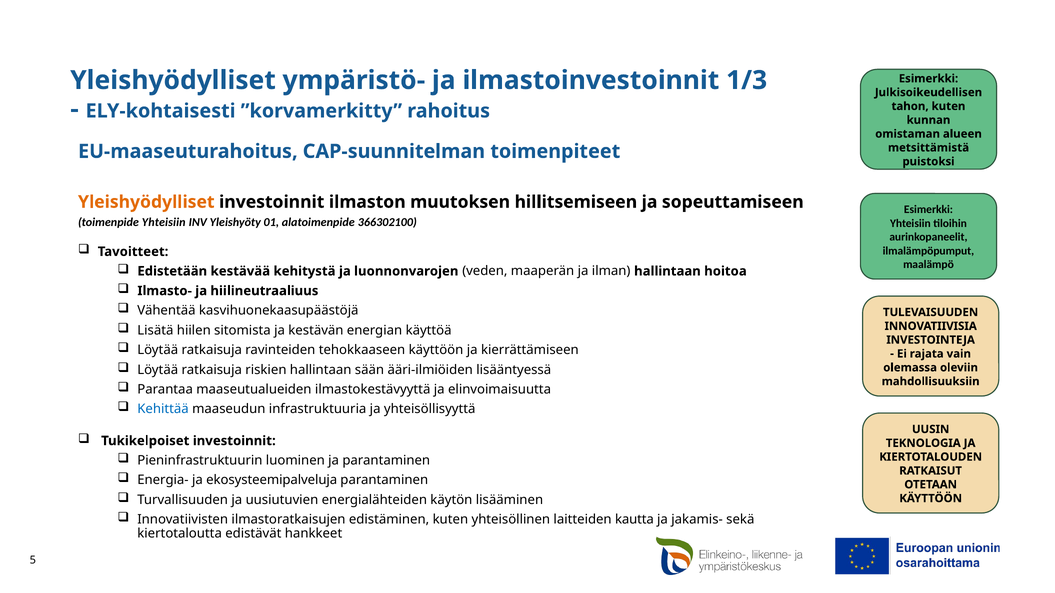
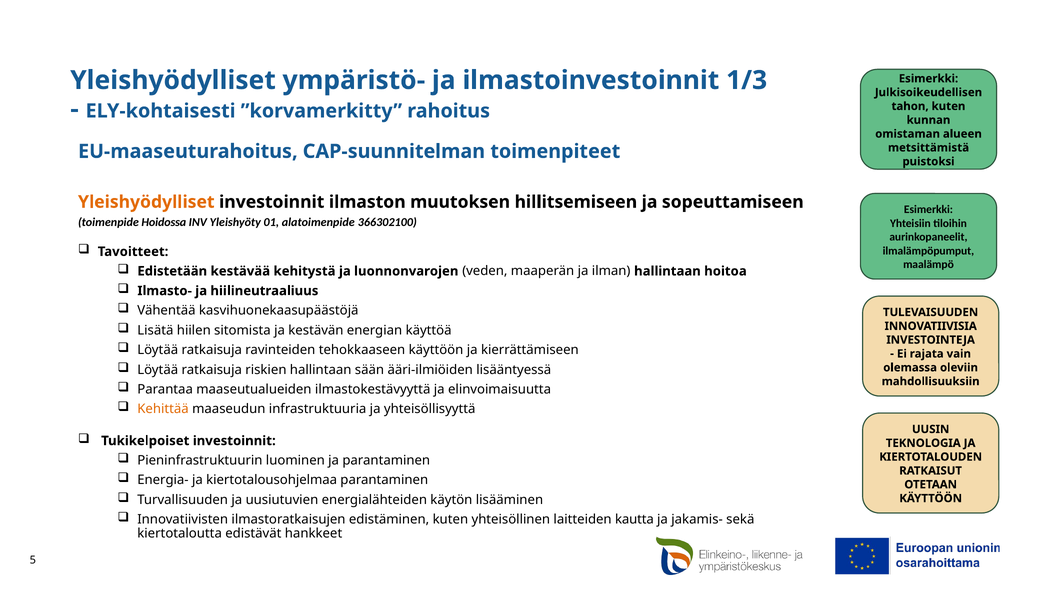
toimenpide Yhteisiin: Yhteisiin -> Hoidossa (164, 222)
Kehittää colour: blue -> orange (163, 409)
ekosysteemipalveluja: ekosysteemipalveluja -> kiertotalousohjelmaa (272, 480)
